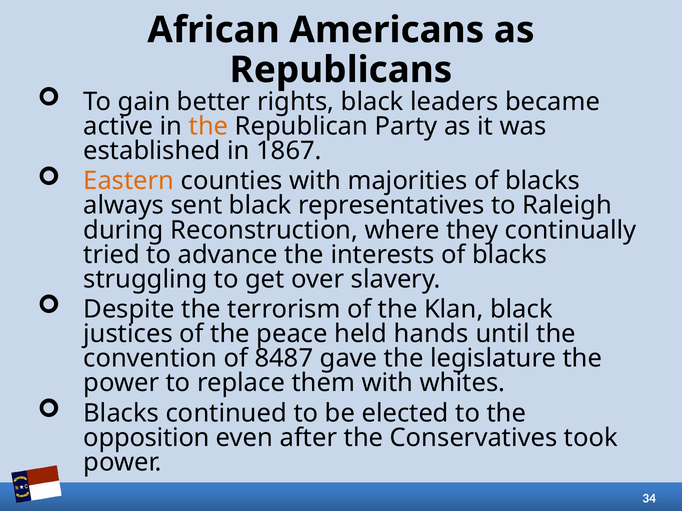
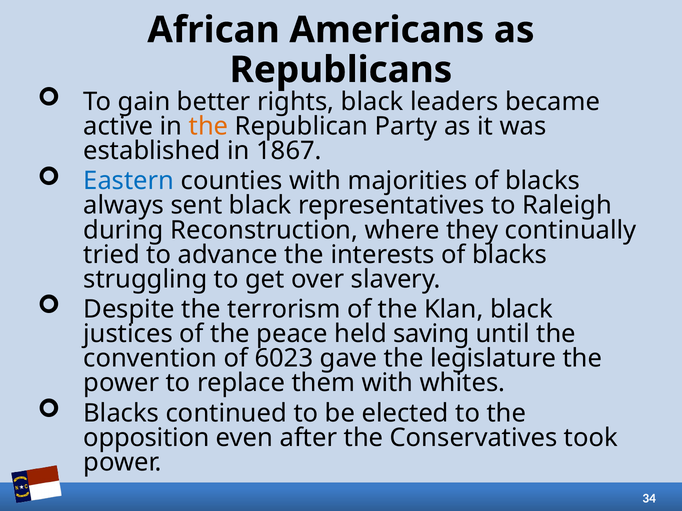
Eastern colour: orange -> blue (129, 181)
hands: hands -> saving (431, 334)
8487: 8487 -> 6023 (284, 359)
